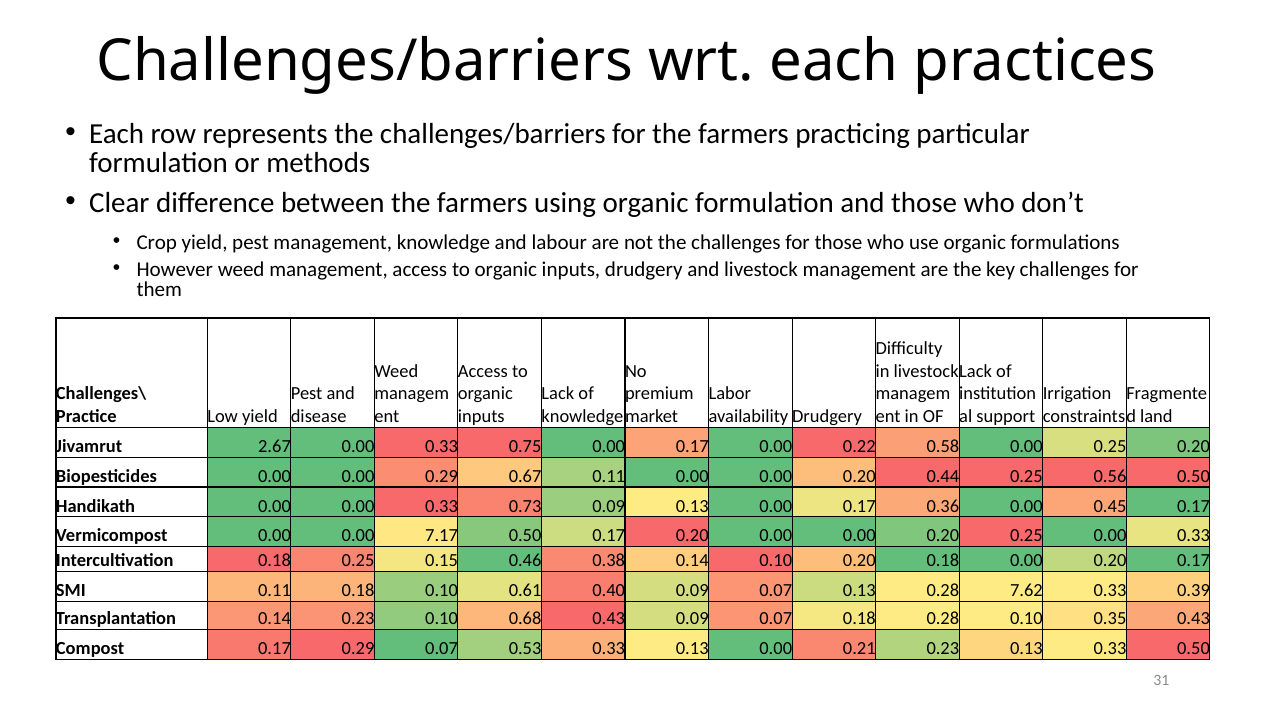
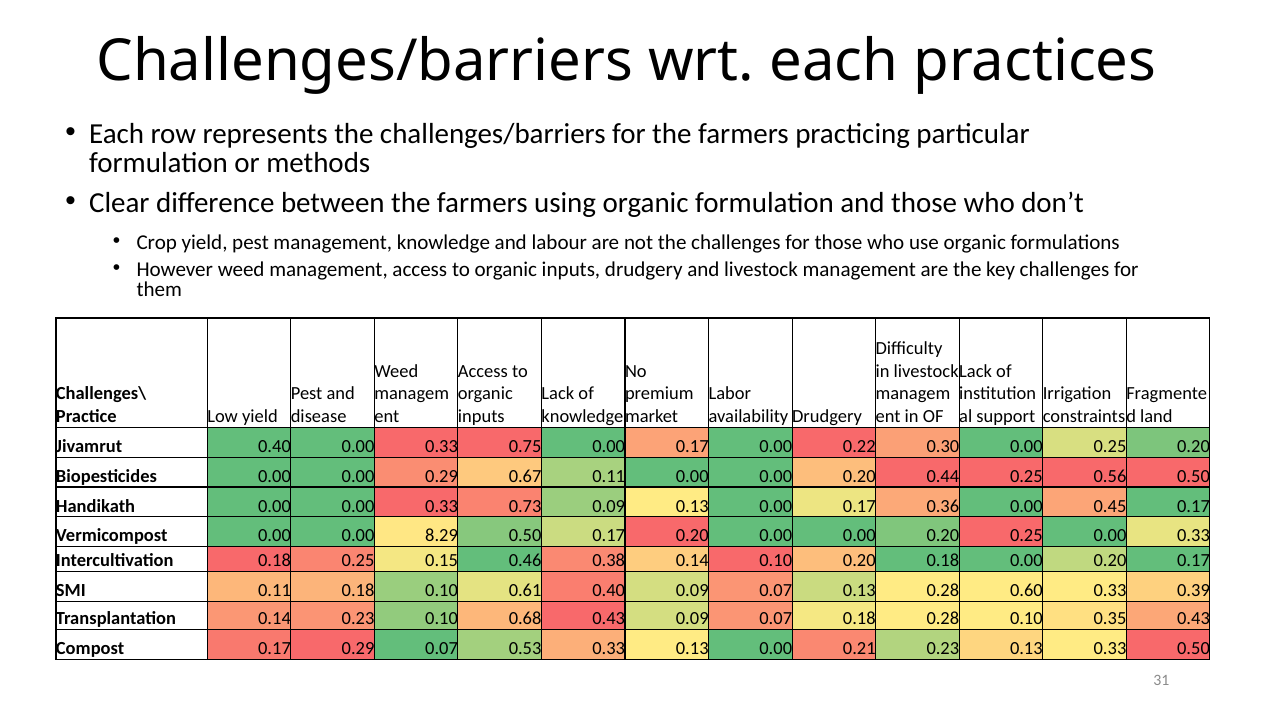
Jivamrut 2.67: 2.67 -> 0.40 (274, 446)
0.58: 0.58 -> 0.30 (943, 446)
7.17: 7.17 -> 8.29 (442, 536)
7.62: 7.62 -> 0.60 (1026, 591)
